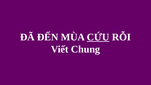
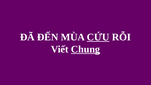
Chung underline: none -> present (85, 49)
